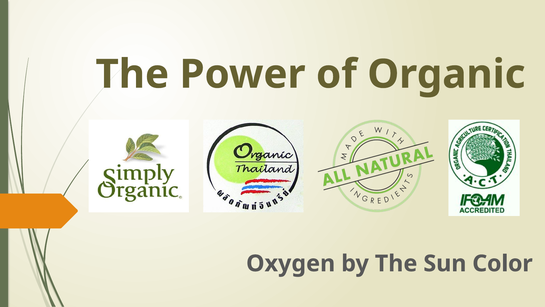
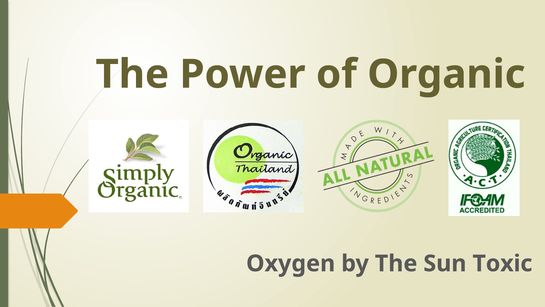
Color: Color -> Toxic (502, 263)
